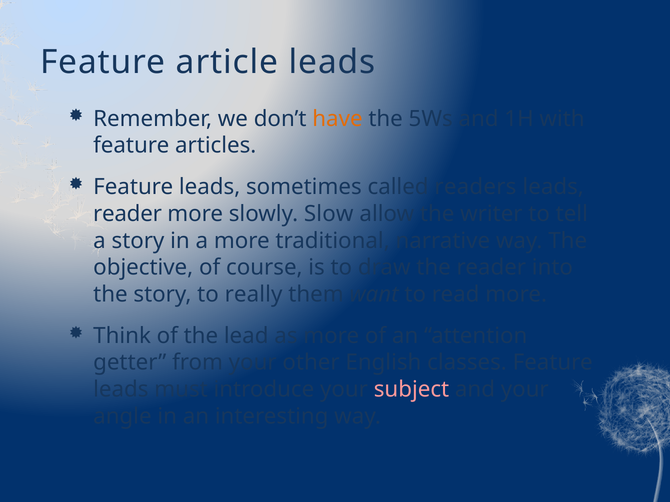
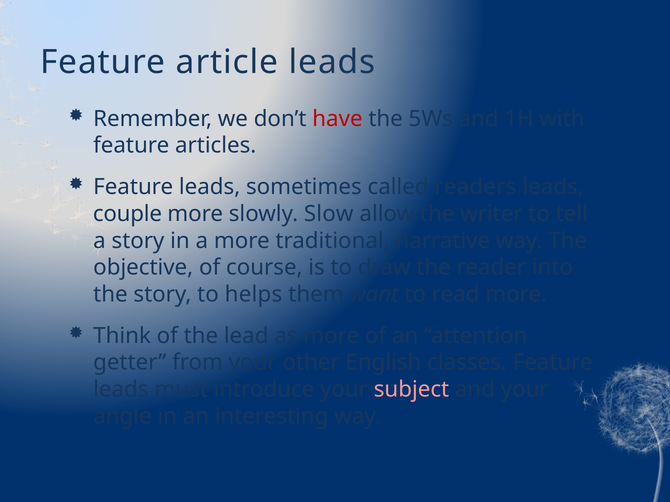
have colour: orange -> red (337, 119)
reader: reader -> couple (127, 214)
really: really -> helps (254, 294)
